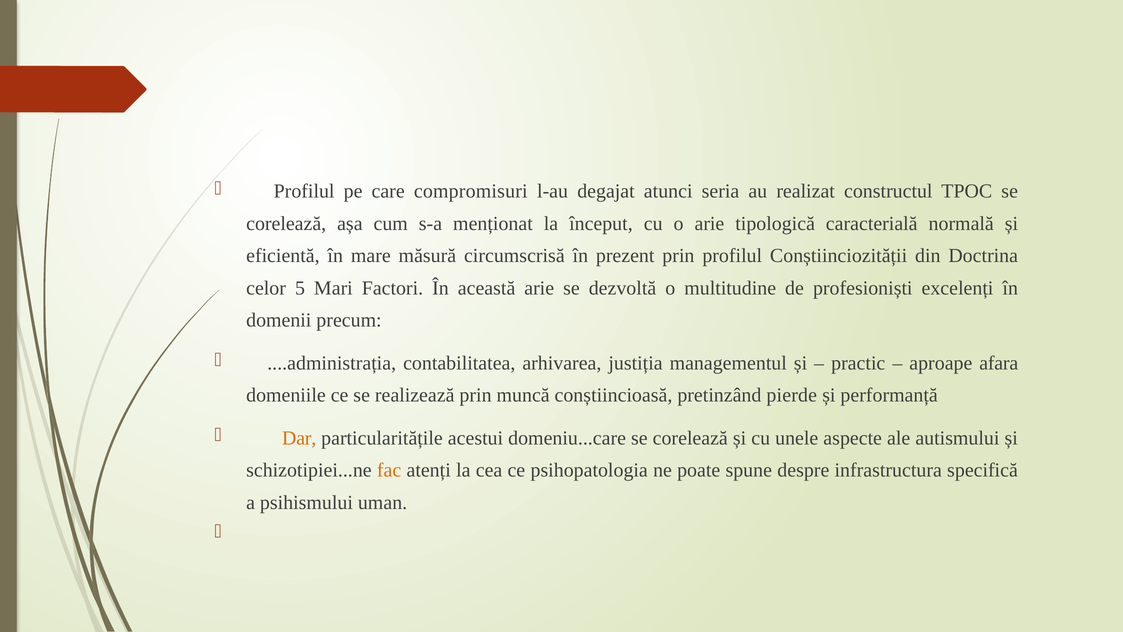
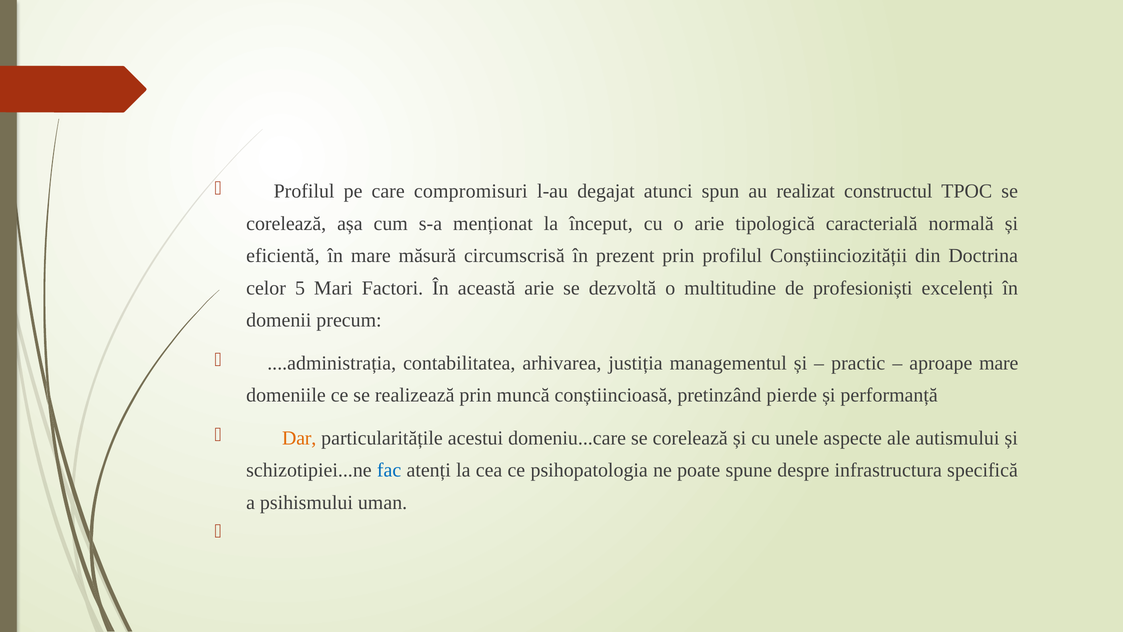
seria: seria -> spun (721, 191)
aproape afara: afara -> mare (999, 363)
fac colour: orange -> blue (389, 470)
